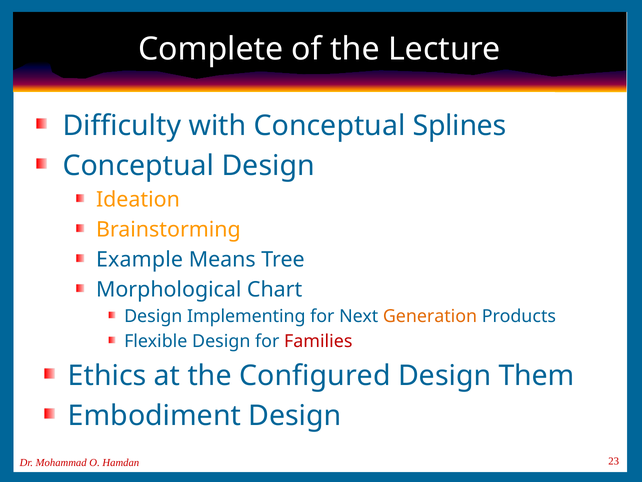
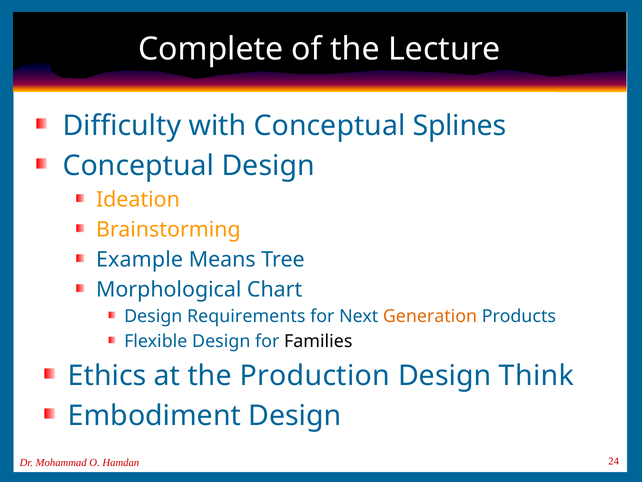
Implementing: Implementing -> Requirements (246, 316)
Families colour: red -> black (318, 341)
Configured: Configured -> Production (315, 375)
Them: Them -> Think (536, 375)
23: 23 -> 24 (614, 461)
